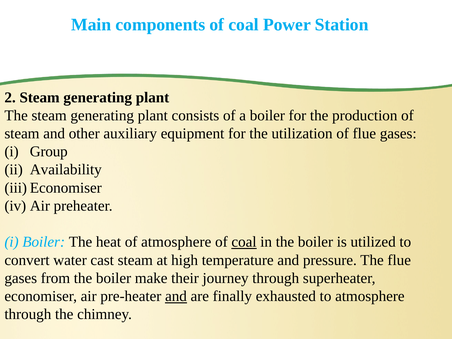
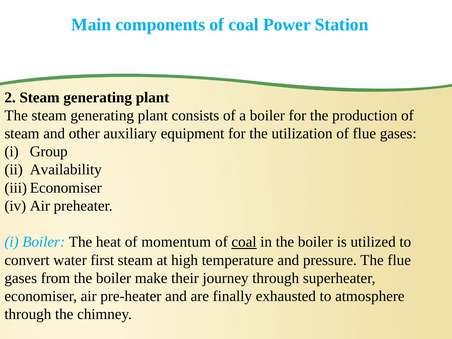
of atmosphere: atmosphere -> momentum (176, 242)
cast: cast -> first (102, 260)
and underline: present -> none (176, 296)
